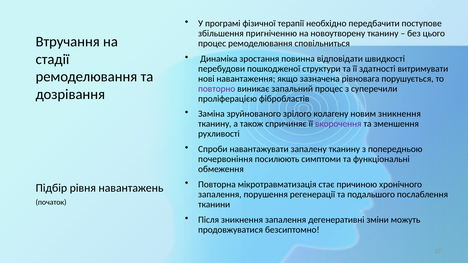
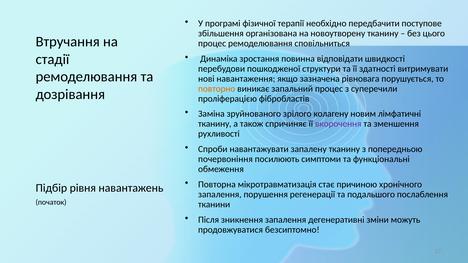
пригніченню: пригніченню -> організована (271, 34)
повторно colour: purple -> orange (217, 89)
новим зникнення: зникнення -> лімфатичні (400, 114)
